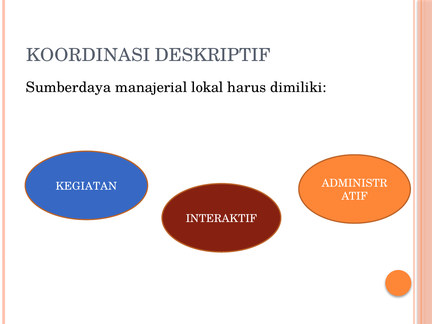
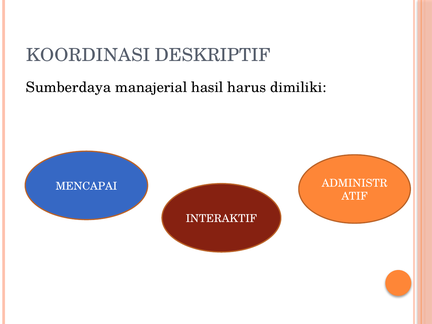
lokal: lokal -> hasil (207, 87)
KEGIATAN: KEGIATAN -> MENCAPAI (86, 186)
